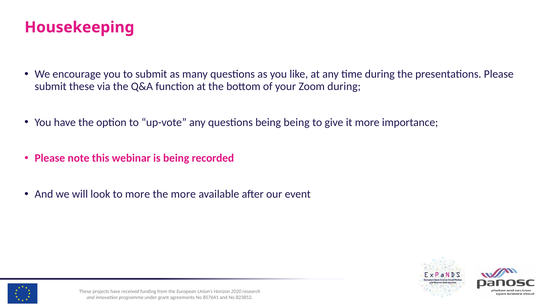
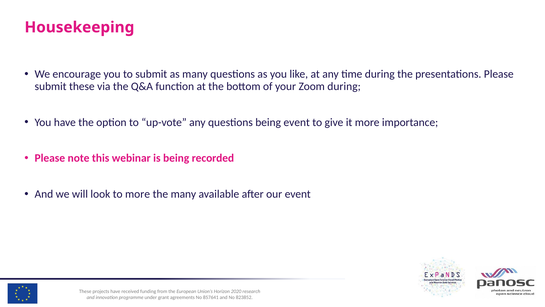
being being: being -> event (297, 122)
the more: more -> many (183, 194)
